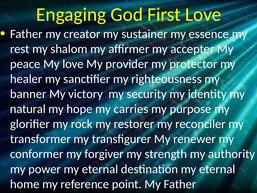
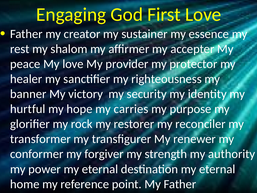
natural: natural -> hurtful (28, 109)
